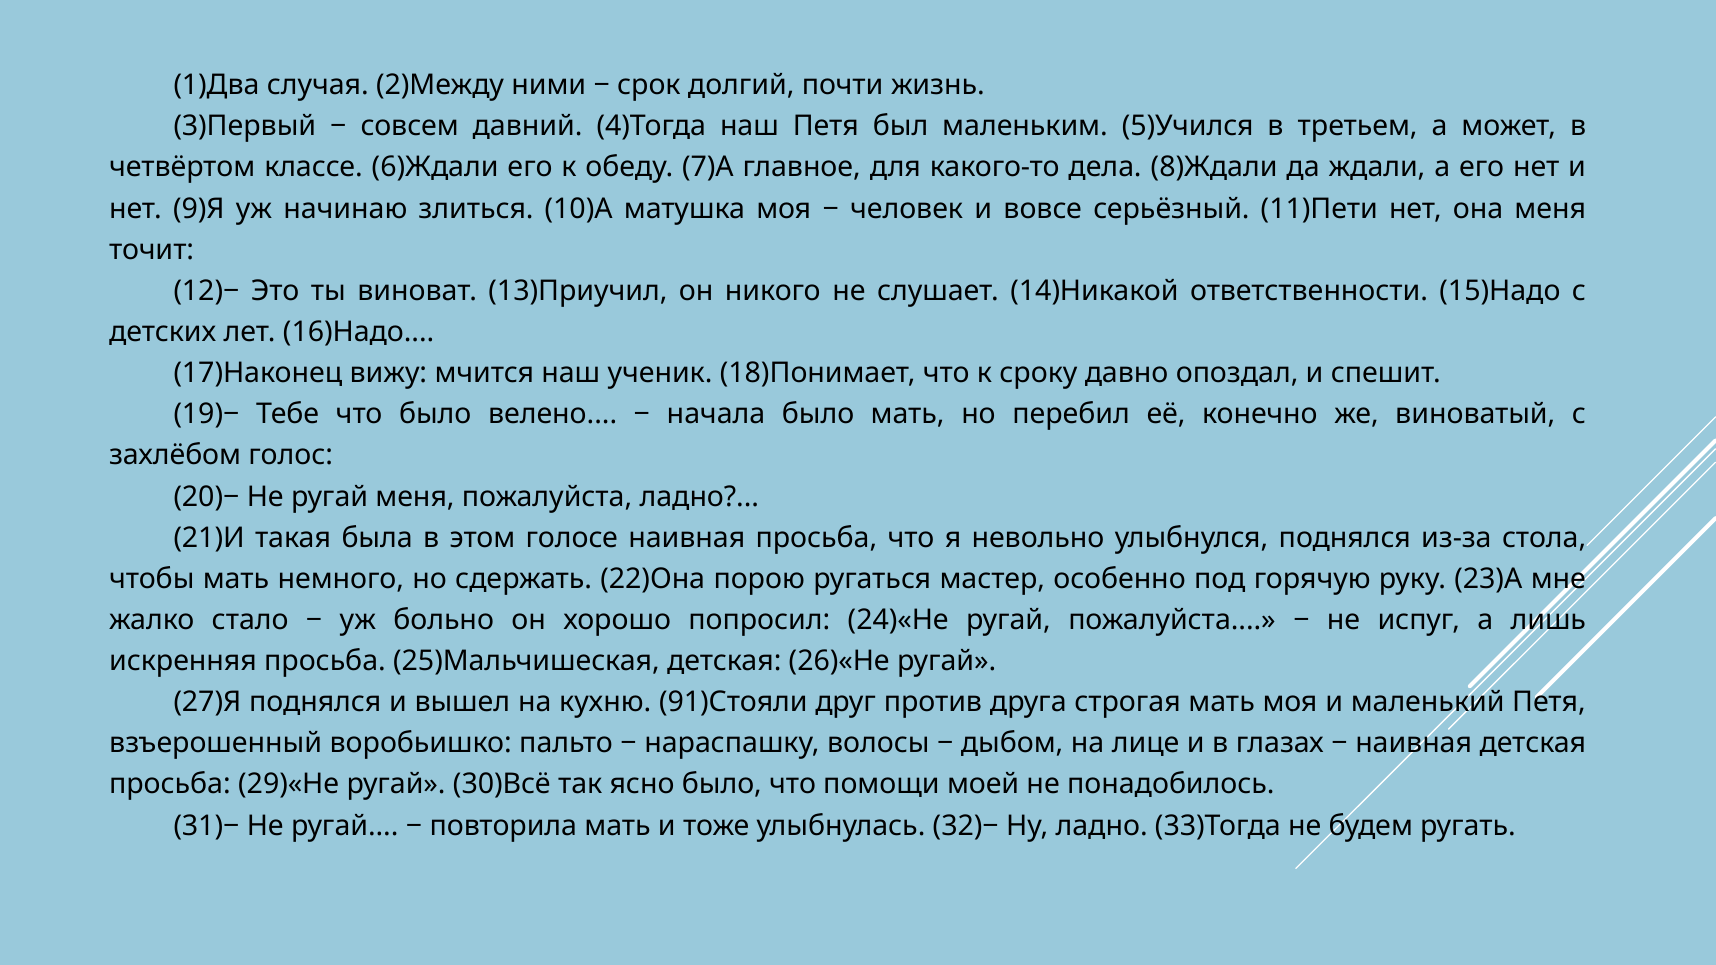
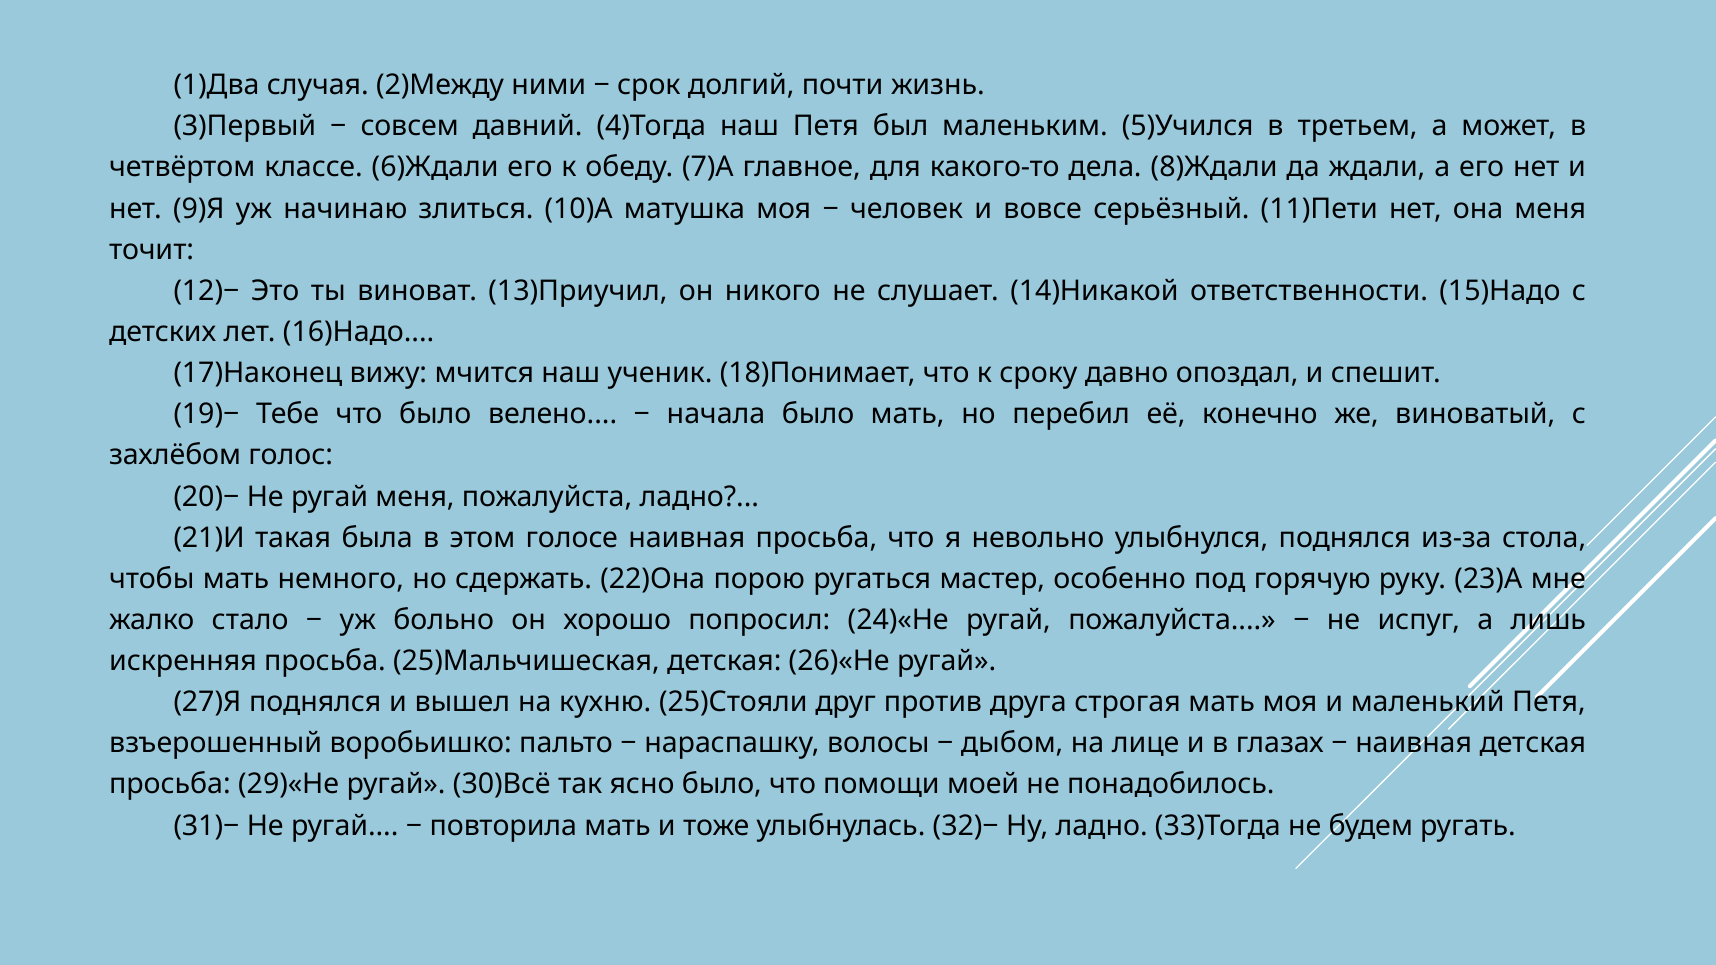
91)Стояли: 91)Стояли -> 25)Стояли (733, 702)
